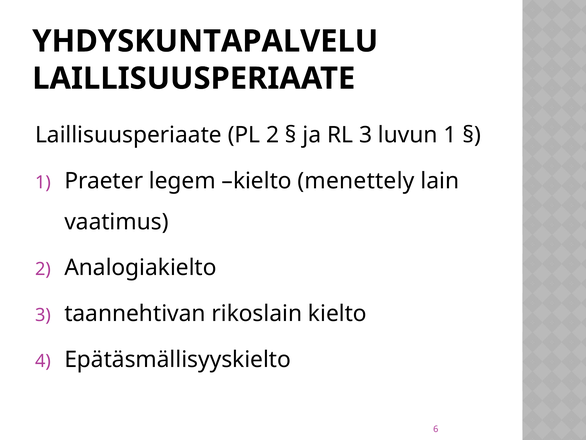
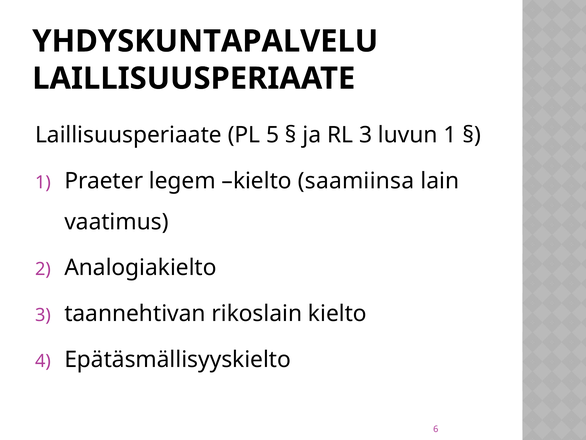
PL 2: 2 -> 5 (273, 135)
menettely: menettely -> saamiinsa (356, 181)
